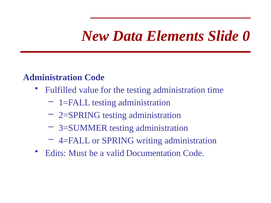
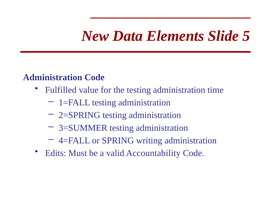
0: 0 -> 5 (246, 36)
Documentation: Documentation -> Accountability (153, 153)
